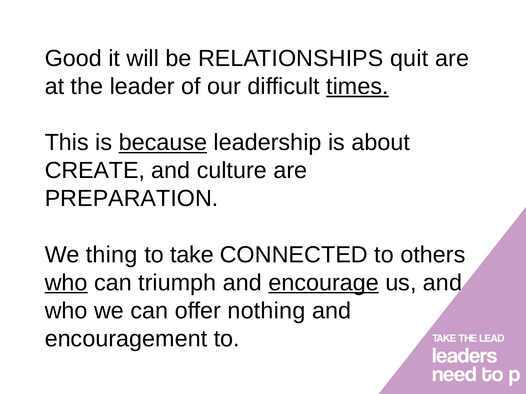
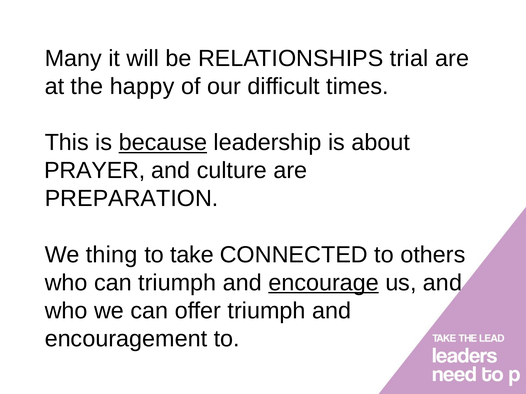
Good: Good -> Many (73, 58)
quit: quit -> trial (409, 58)
leader: leader -> happy (142, 87)
times underline: present -> none (357, 87)
CREATE: CREATE -> PRAYER (95, 171)
who underline: present -> none (66, 283)
offer nothing: nothing -> triumph (267, 311)
